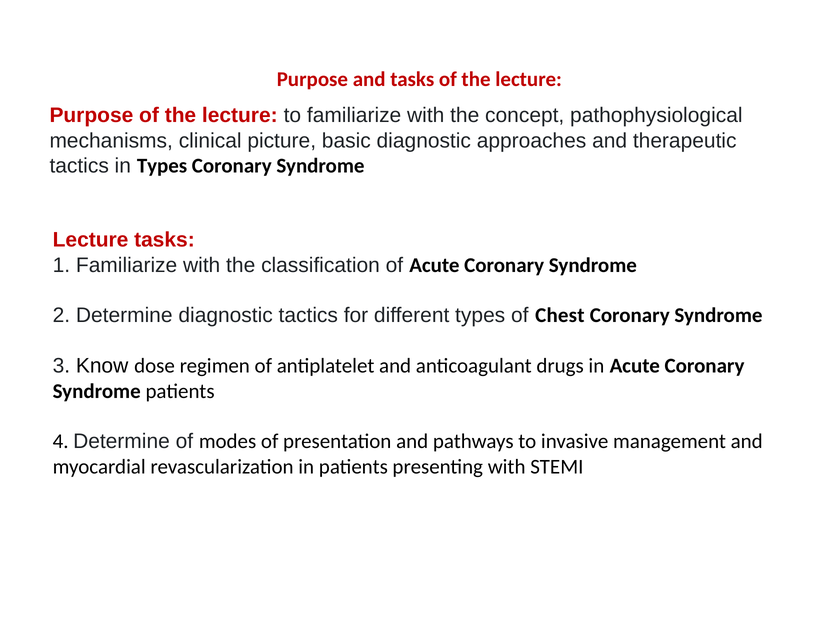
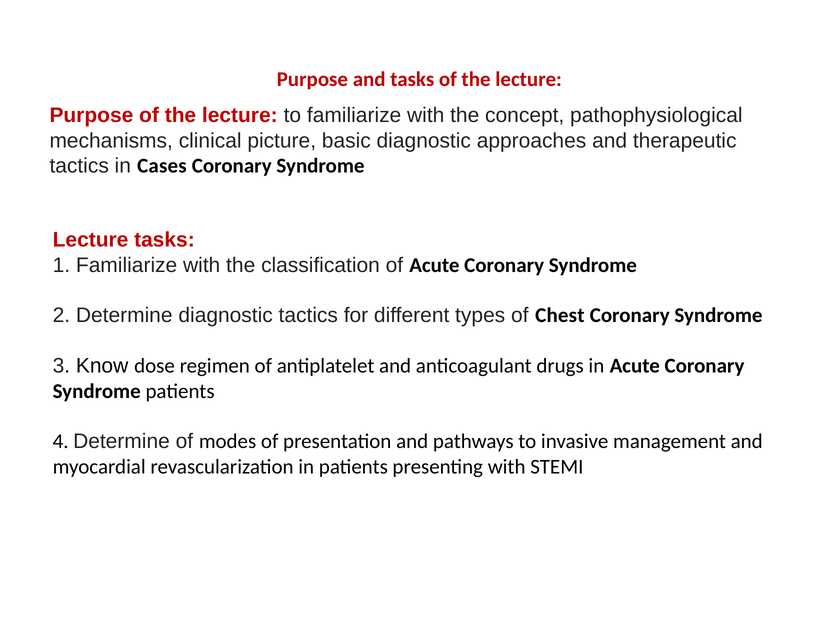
in Types: Types -> Cases (162, 166)
